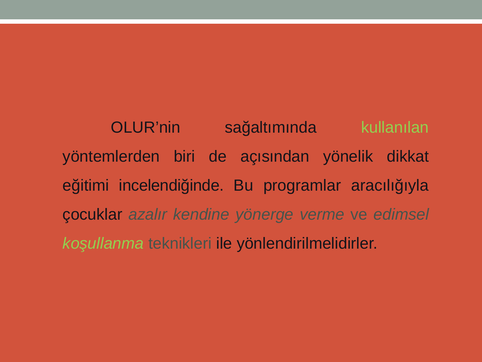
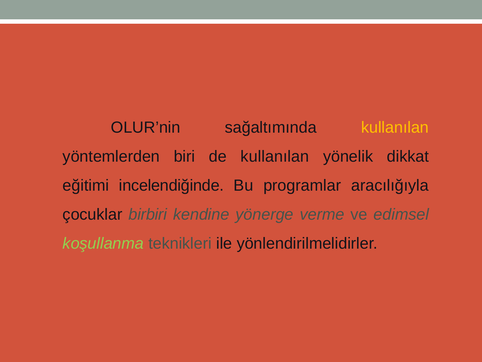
kullanılan colour: light green -> yellow (395, 127)
de açısından: açısından -> kullanılan (275, 156)
azalır: azalır -> birbiri (148, 214)
